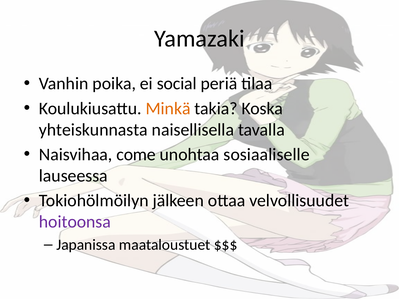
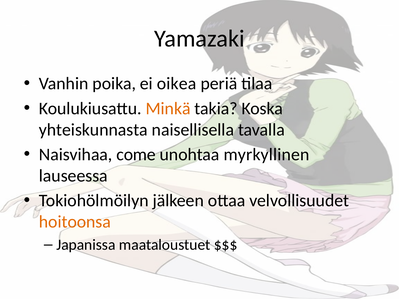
social: social -> oikea (177, 84)
sosiaaliselle: sosiaaliselle -> myrkyllinen (267, 155)
hoitoonsa colour: purple -> orange (75, 222)
